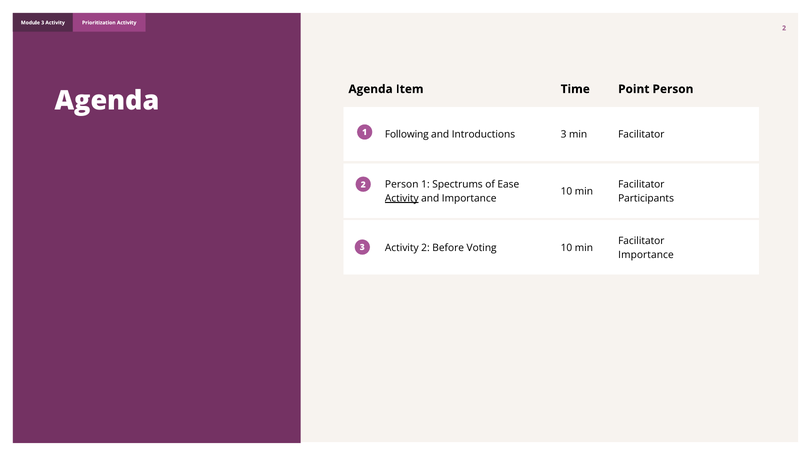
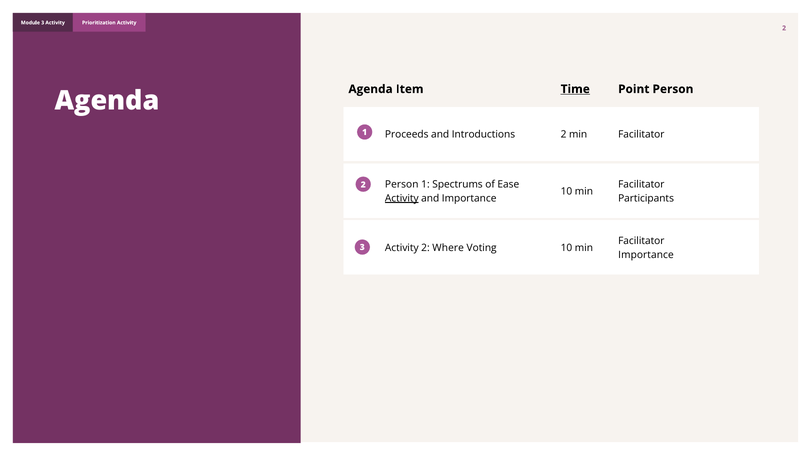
Time underline: none -> present (575, 89)
Following: Following -> Proceeds (407, 135)
Introductions 3: 3 -> 2 (564, 135)
Before: Before -> Where (448, 248)
